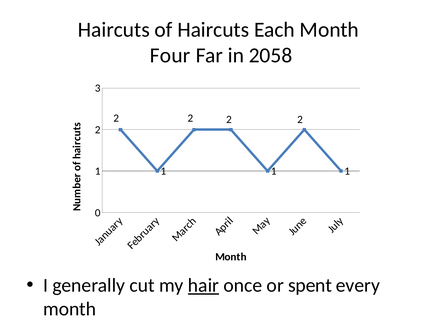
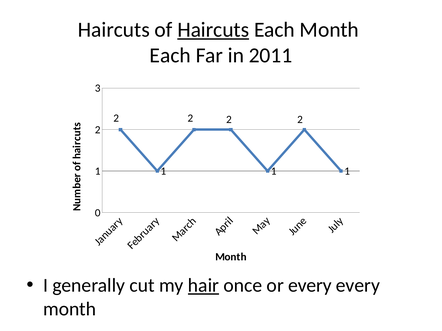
Haircuts underline: none -> present (213, 30)
Four: Four -> Each (170, 56)
2058: 2058 -> 2011 (271, 56)
or spent: spent -> every (310, 286)
